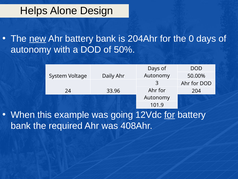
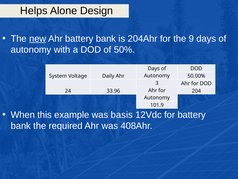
0: 0 -> 9 (191, 39)
going: going -> basis (122, 114)
for underline: present -> none (170, 114)
